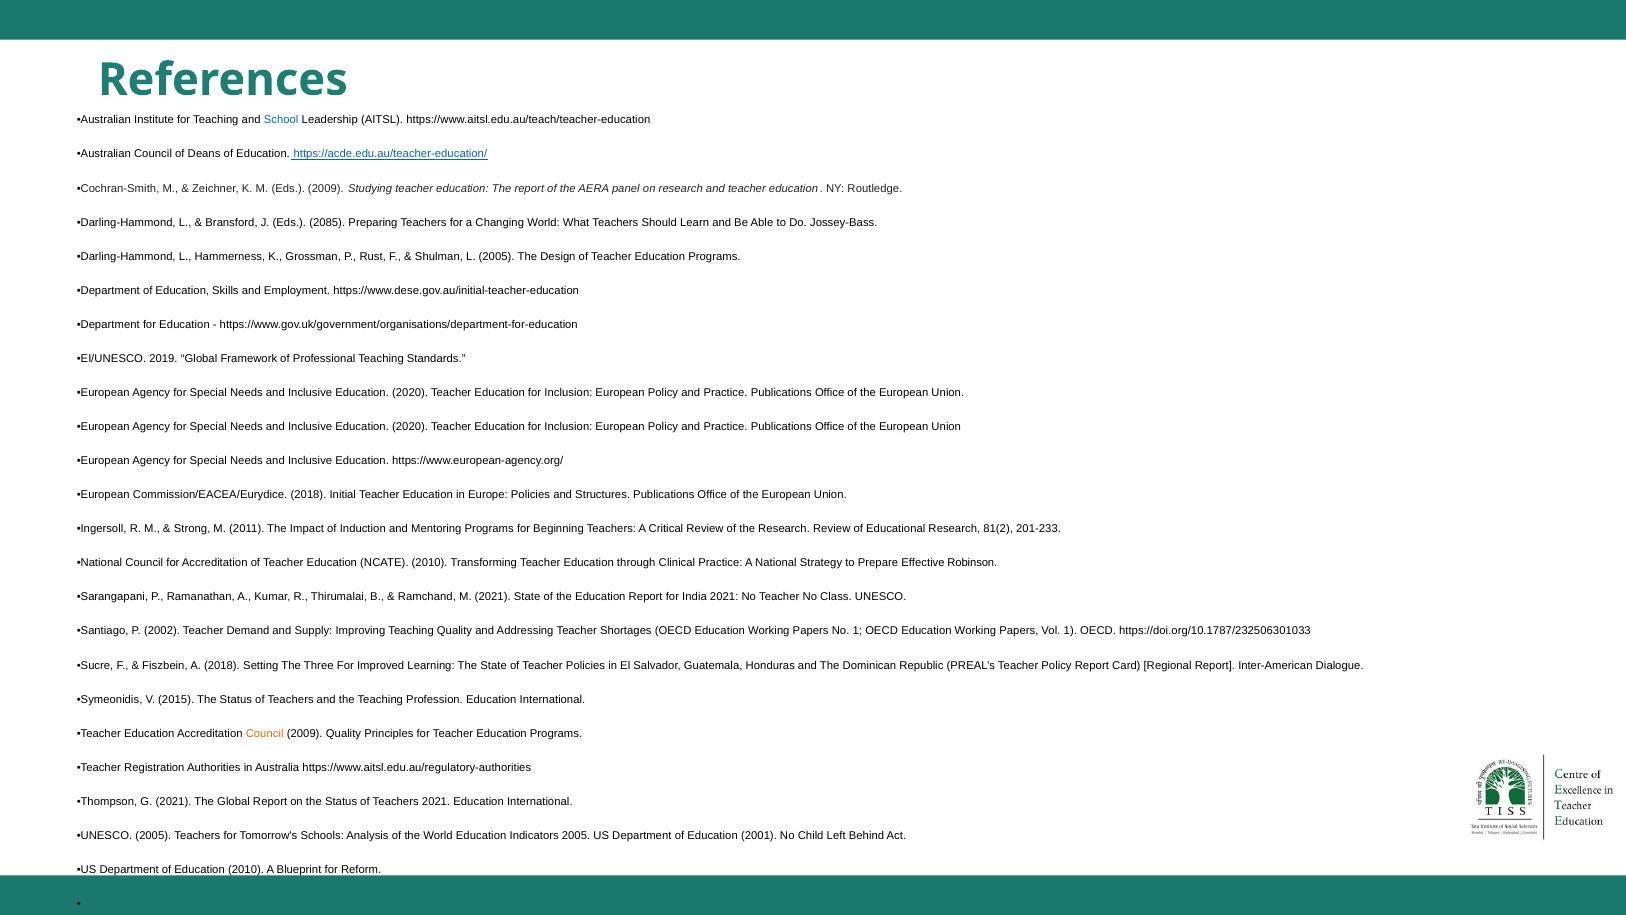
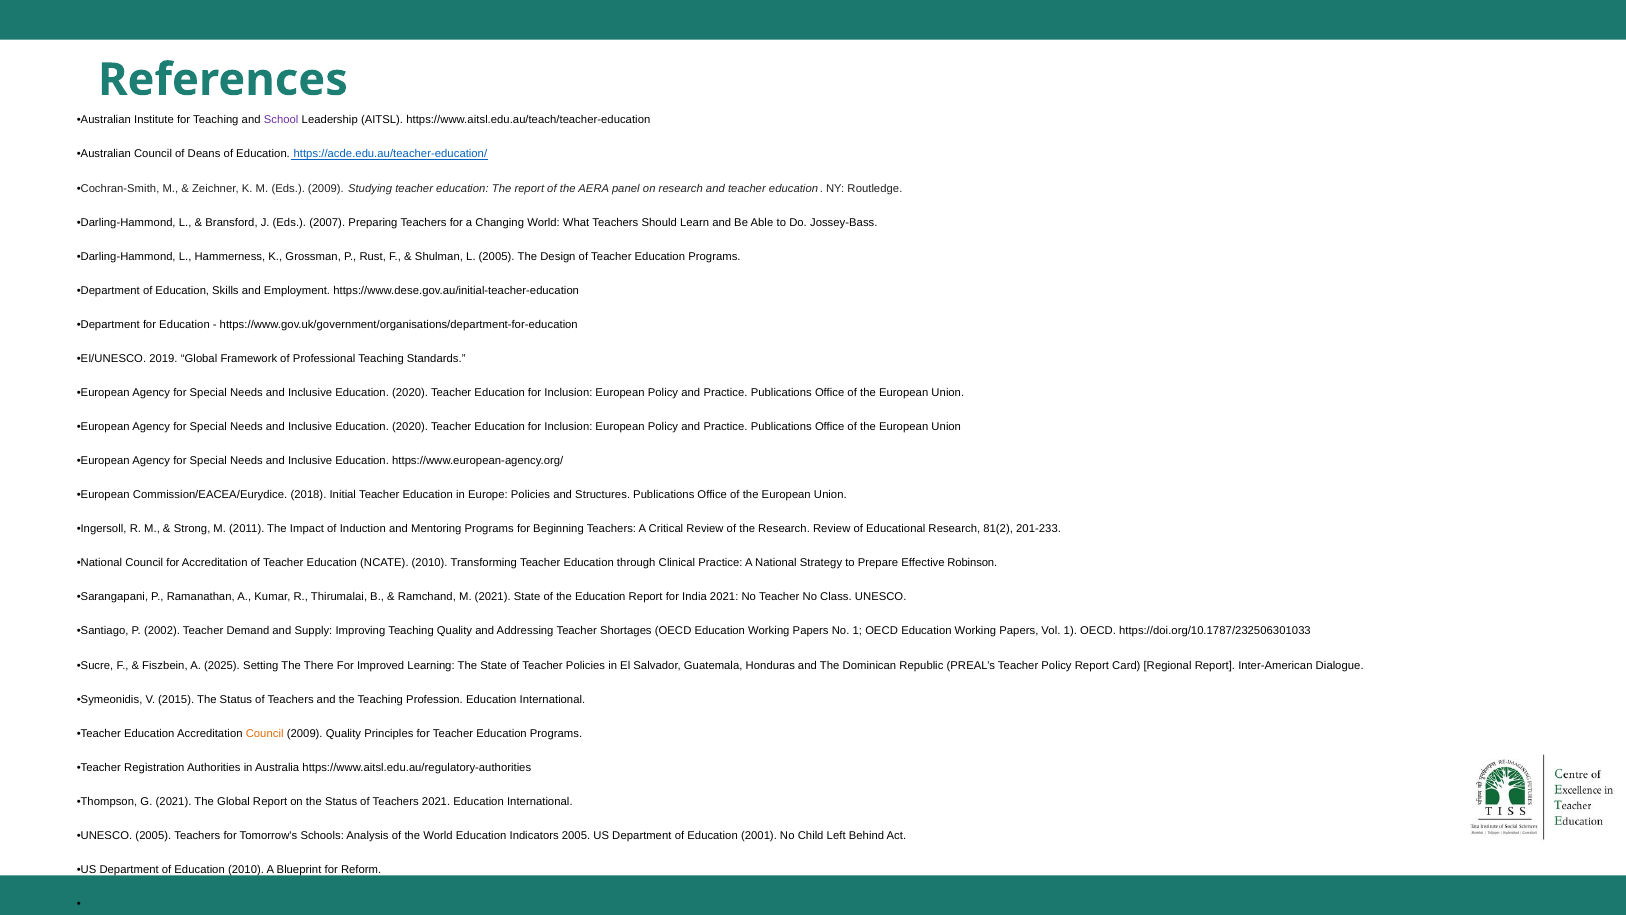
School colour: blue -> purple (281, 120)
2085: 2085 -> 2007 (327, 222)
A 2018: 2018 -> 2025 (222, 665)
Three: Three -> There (319, 665)
